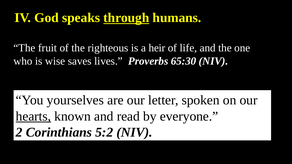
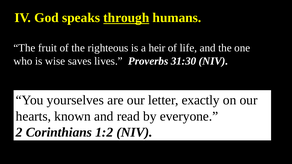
65:30: 65:30 -> 31:30 (184, 61)
spoken: spoken -> exactly (201, 100)
hearts underline: present -> none (33, 116)
5:2: 5:2 -> 1:2 (104, 132)
